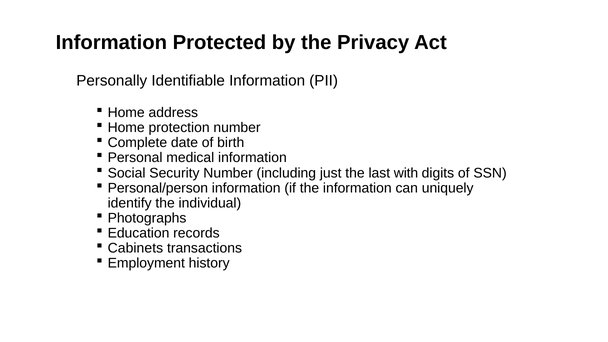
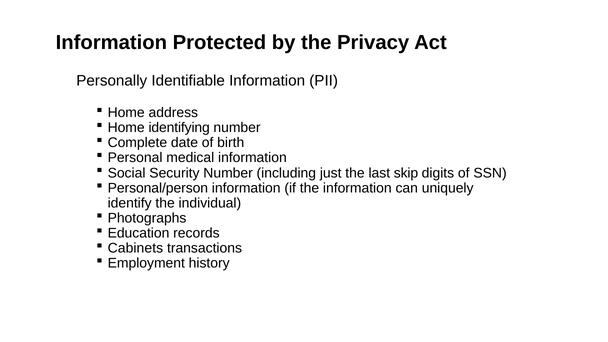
protection: protection -> identifying (179, 128)
with: with -> skip (406, 173)
